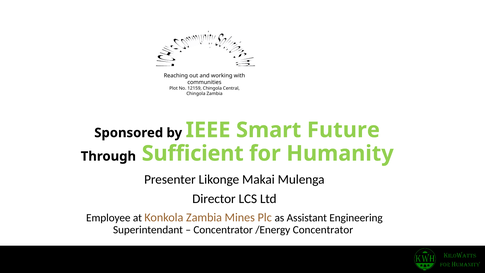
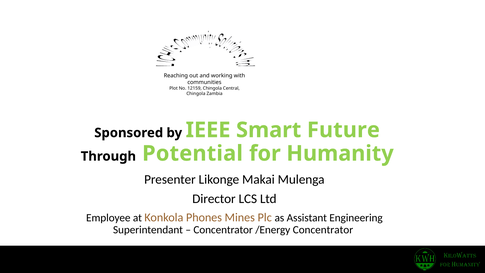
Sufficient: Sufficient -> Potential (192, 153)
Konkola Zambia: Zambia -> Phones (204, 217)
